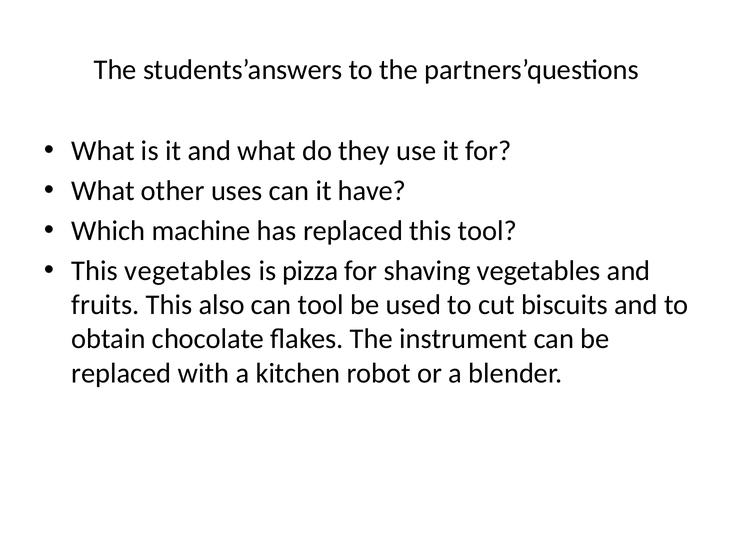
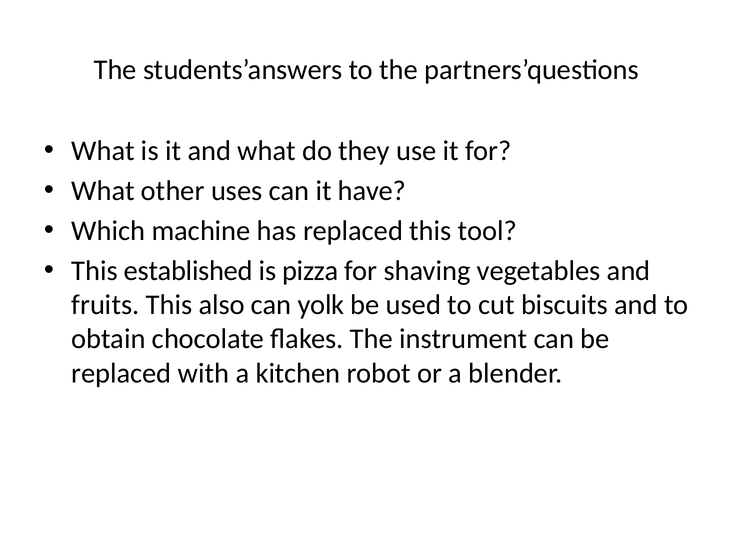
This vegetables: vegetables -> established (188, 271)
can tool: tool -> yolk (321, 305)
